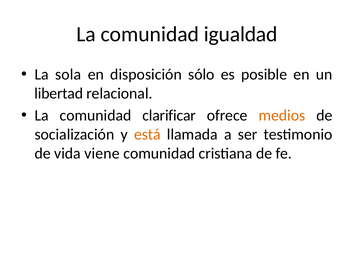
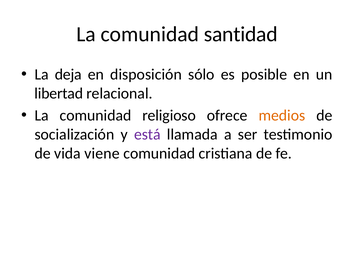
igualdad: igualdad -> santidad (241, 34)
sola: sola -> deja (68, 74)
clarificar: clarificar -> religioso (169, 115)
está colour: orange -> purple (147, 134)
